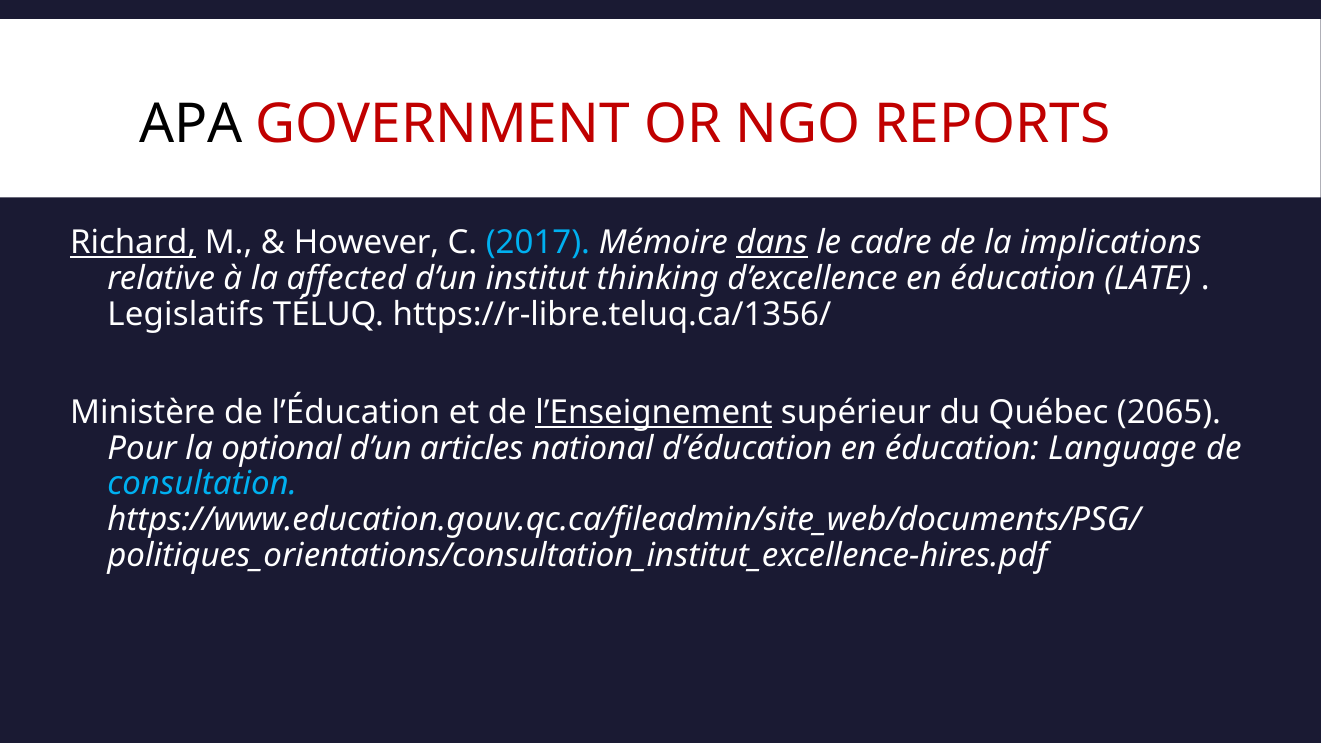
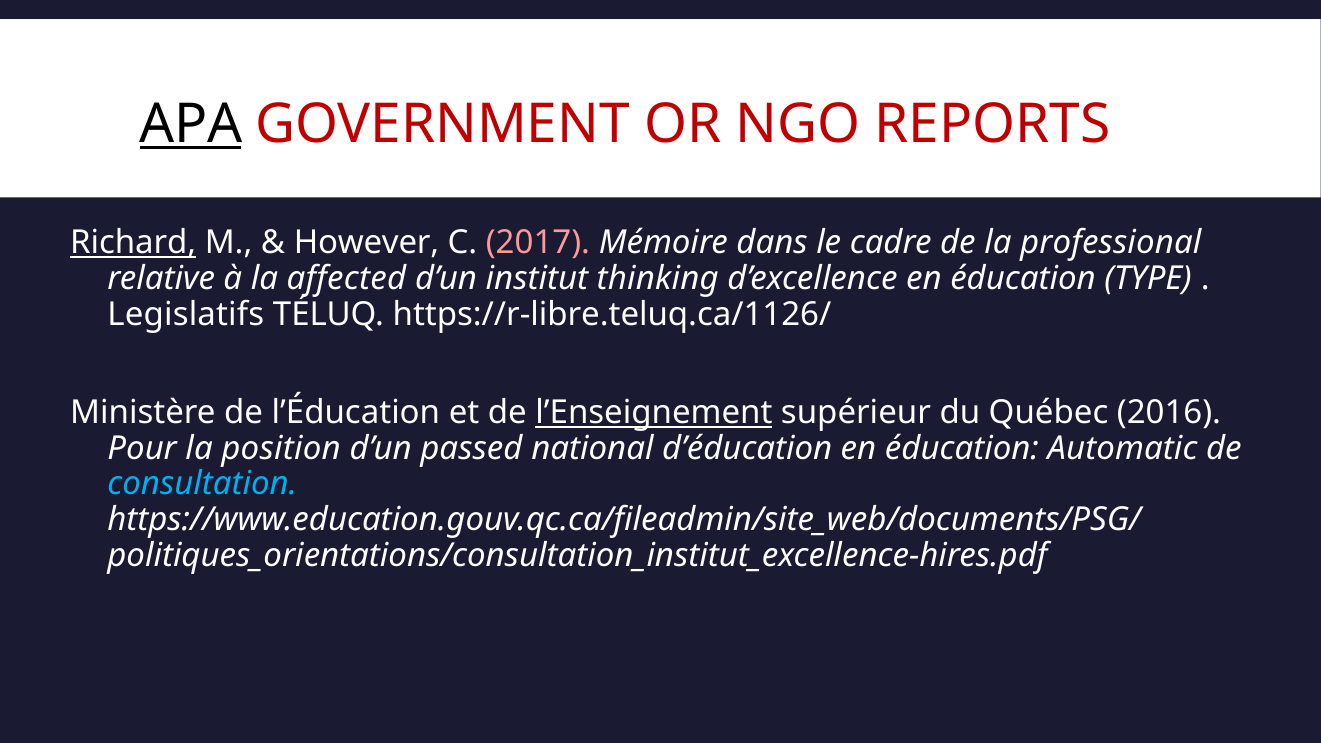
APA underline: none -> present (191, 124)
2017 colour: light blue -> pink (538, 243)
dans underline: present -> none (772, 243)
implications: implications -> professional (1111, 243)
LATE: LATE -> TYPE (1148, 279)
https://r-libre.teluq.ca/1356/: https://r-libre.teluq.ca/1356/ -> https://r-libre.teluq.ca/1126/ (612, 314)
2065: 2065 -> 2016 (1169, 413)
optional: optional -> position (281, 448)
articles: articles -> passed (471, 448)
Language: Language -> Automatic (1122, 448)
